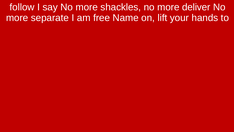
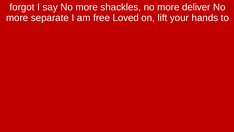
follow: follow -> forgot (22, 7)
Name: Name -> Loved (126, 18)
